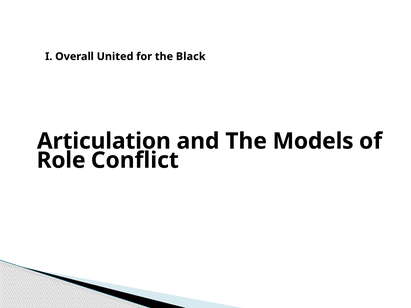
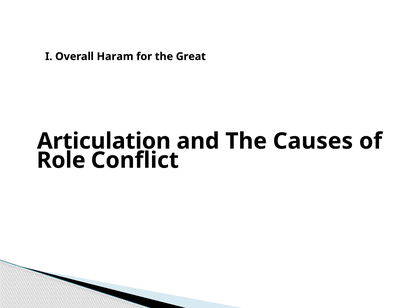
United: United -> Haram (115, 57)
Black: Black -> Great (191, 57)
Models: Models -> Causes (313, 141)
